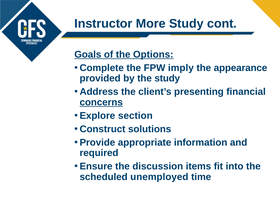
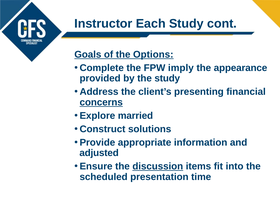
More: More -> Each (151, 24)
section: section -> married (135, 116)
required: required -> adjusted (99, 153)
discussion underline: none -> present (158, 166)
unemployed: unemployed -> presentation (159, 177)
